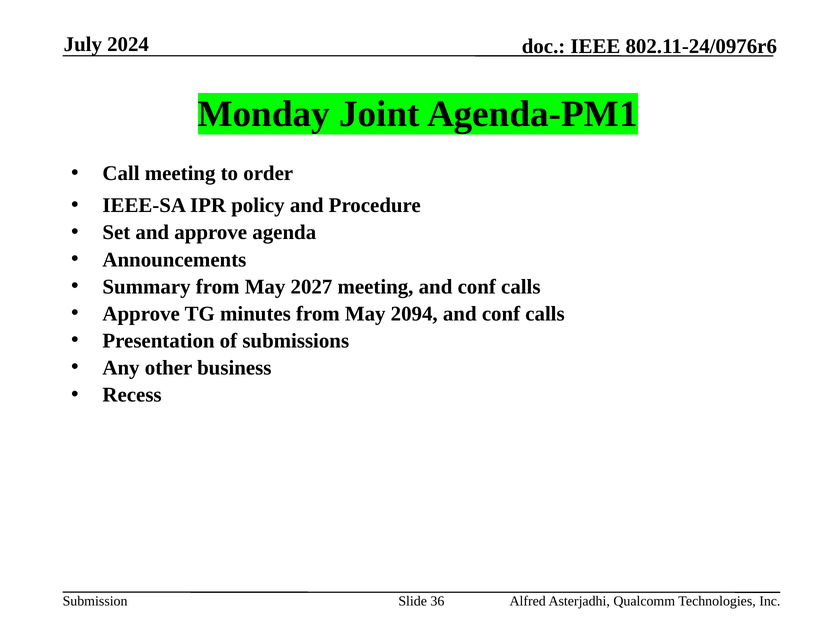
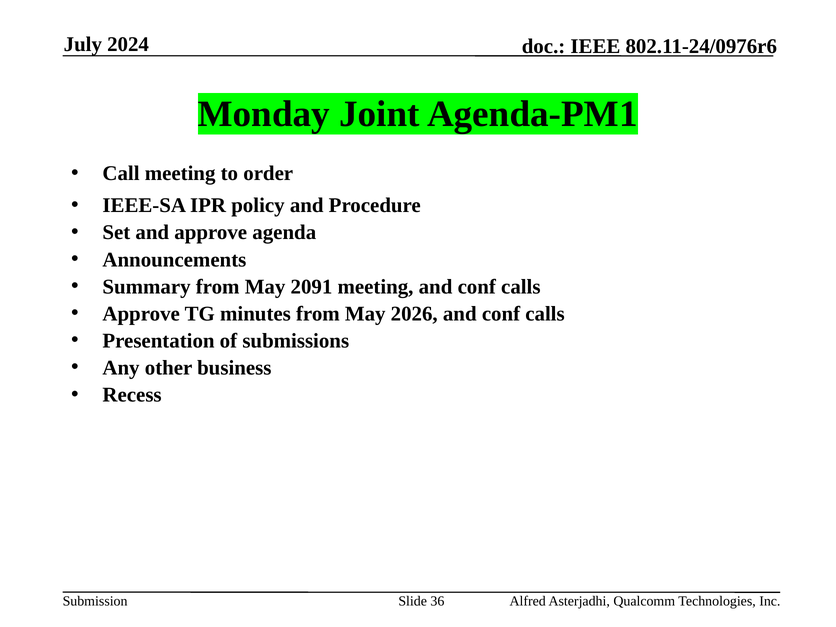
2027: 2027 -> 2091 (311, 287)
2094: 2094 -> 2026 (414, 314)
